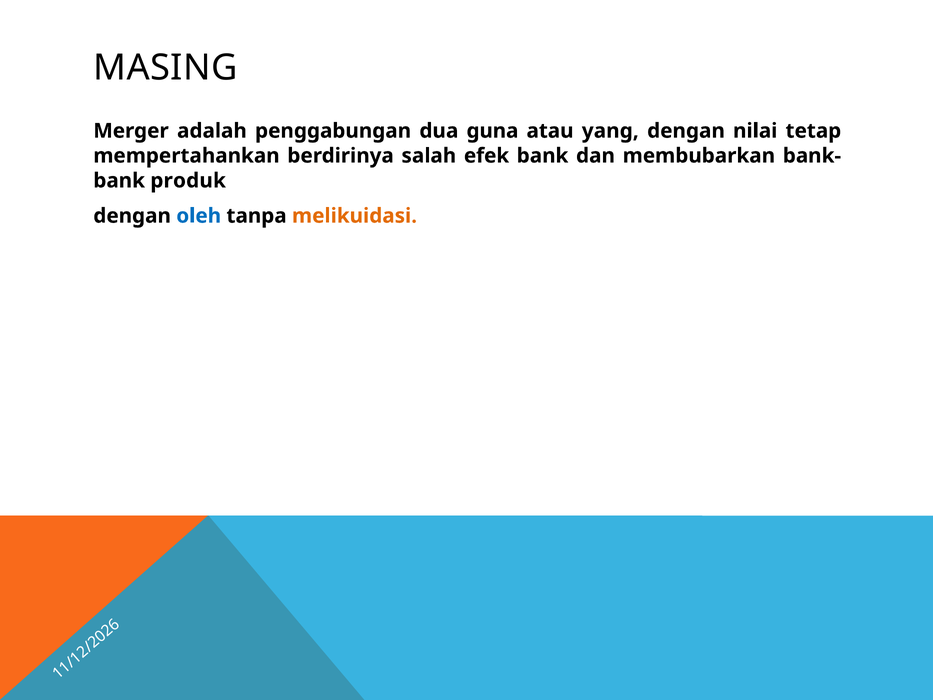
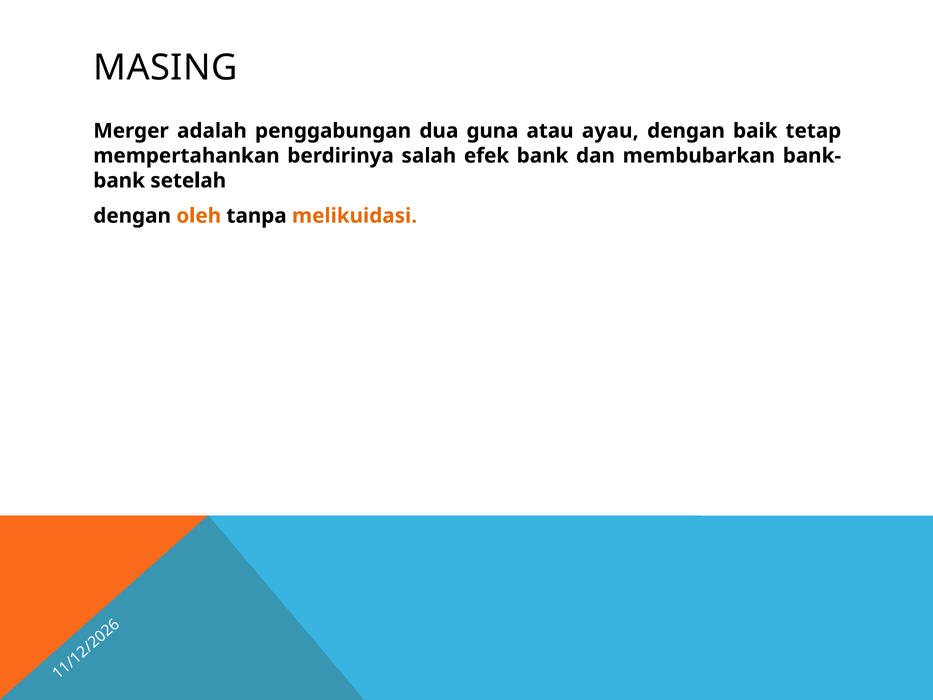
yang: yang -> ayau (610, 131)
nilai: nilai -> baik (755, 131)
produk: produk -> setelah (188, 181)
oleh colour: blue -> orange (199, 216)
